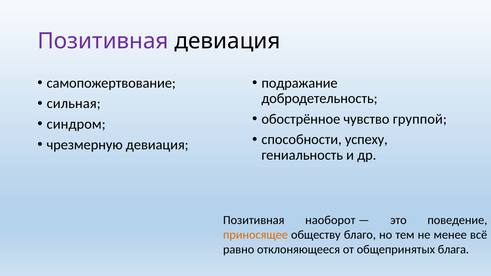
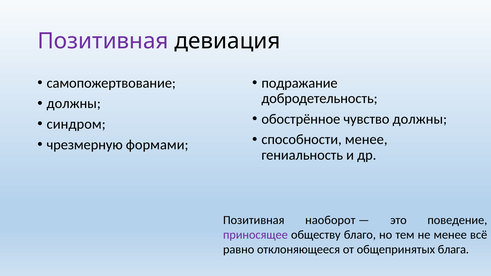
сильная: сильная -> должны (74, 104)
чувство группой: группой -> должны (420, 119)
способности успеху: успеху -> менее (366, 140)
чрезмерную девиация: девиация -> формами (157, 145)
приносящее colour: orange -> purple (255, 235)
